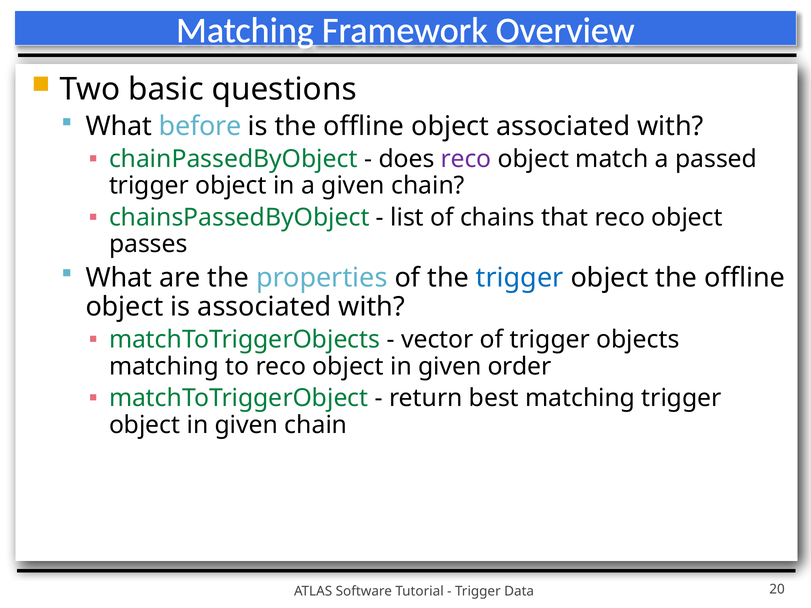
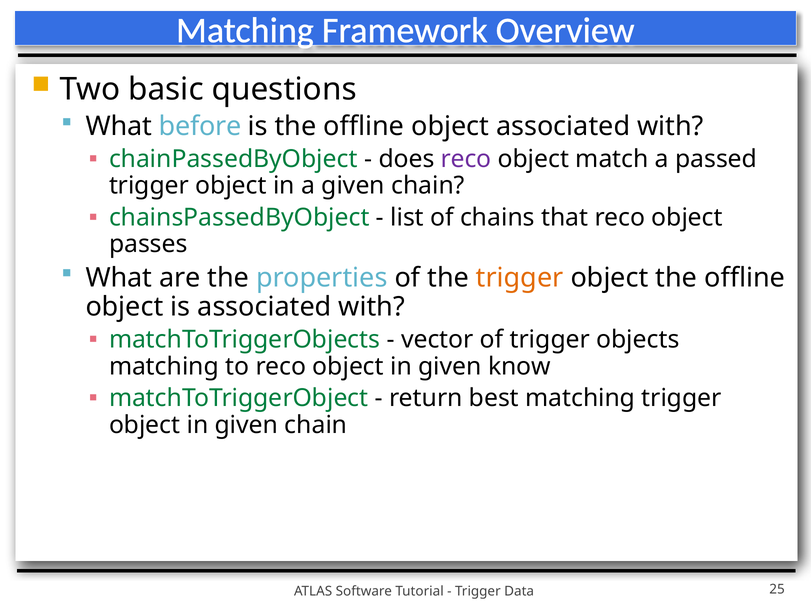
trigger colour: blue -> orange (520, 278)
order: order -> know (519, 367)
20: 20 -> 25 (777, 589)
